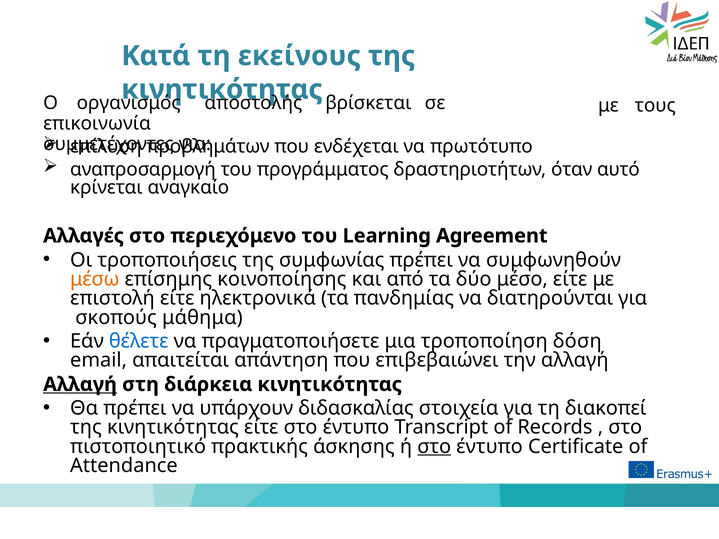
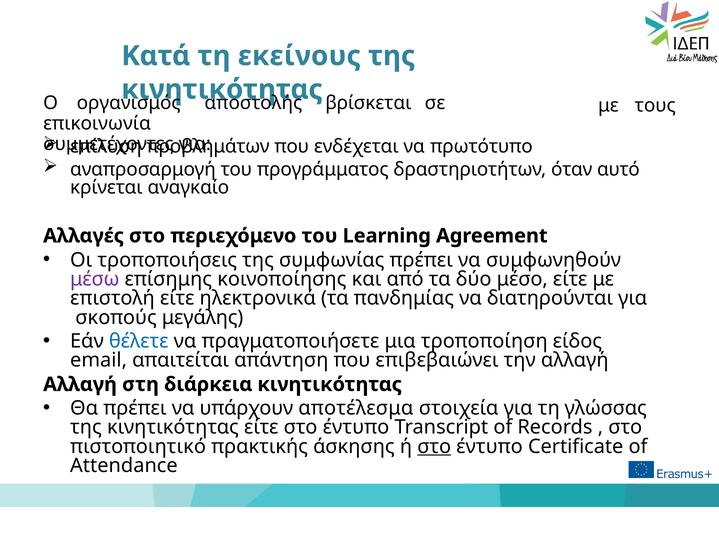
μέσω colour: orange -> purple (95, 279)
μάθημα: μάθημα -> μεγάλης (203, 318)
δόση: δόση -> είδος (577, 341)
Αλλαγή underline: present -> none (80, 385)
διδασκαλίας: διδασκαλίας -> αποτέλεσμα (356, 408)
διακοπεί: διακοπεί -> γλώσσας (606, 408)
